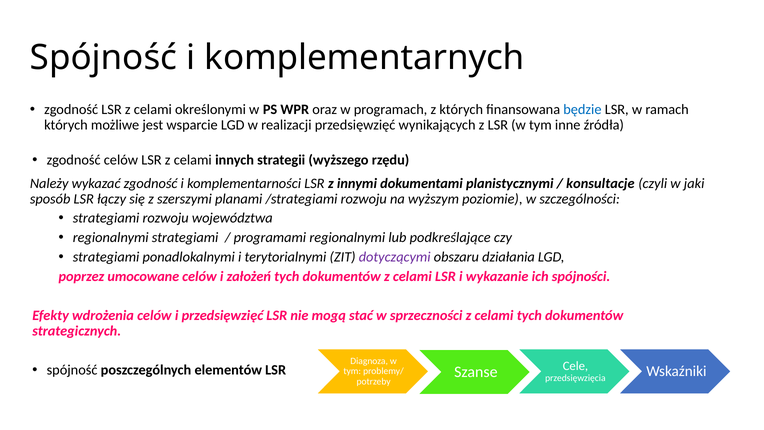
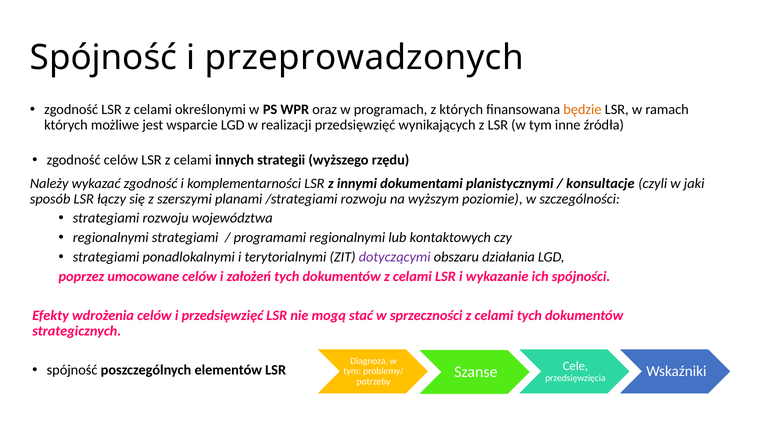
komplementarnych: komplementarnych -> przeprowadzonych (364, 57)
będzie colour: blue -> orange (582, 110)
podkreślające: podkreślające -> kontaktowych (450, 238)
